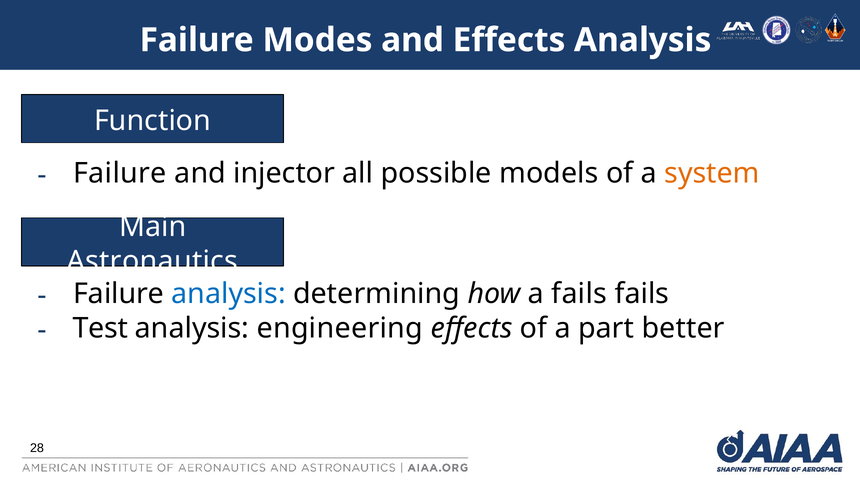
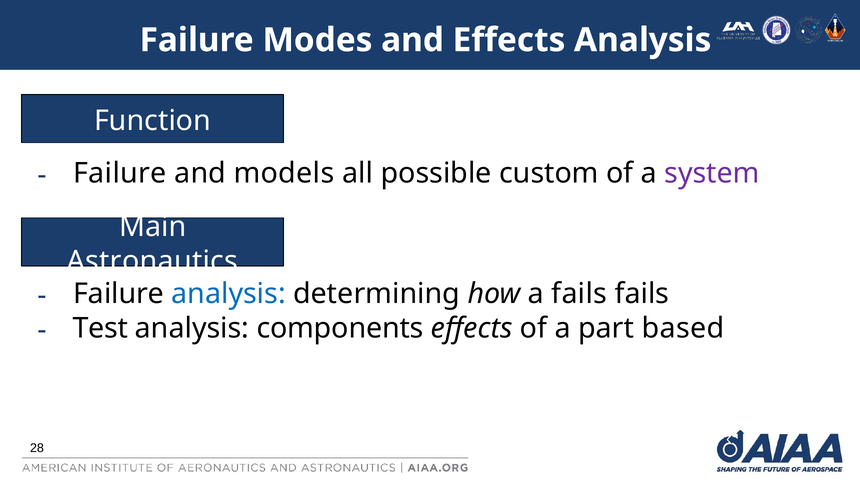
injector: injector -> models (284, 173)
models: models -> custom (549, 173)
system colour: orange -> purple (712, 173)
engineering: engineering -> components (340, 328)
better: better -> based (683, 328)
